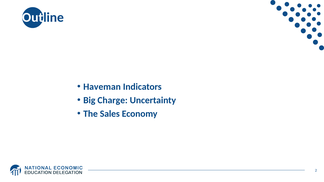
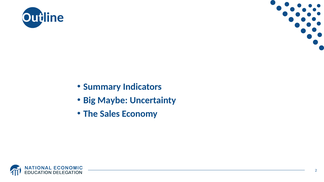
Haveman: Haveman -> Summary (102, 87)
Charge: Charge -> Maybe (113, 100)
